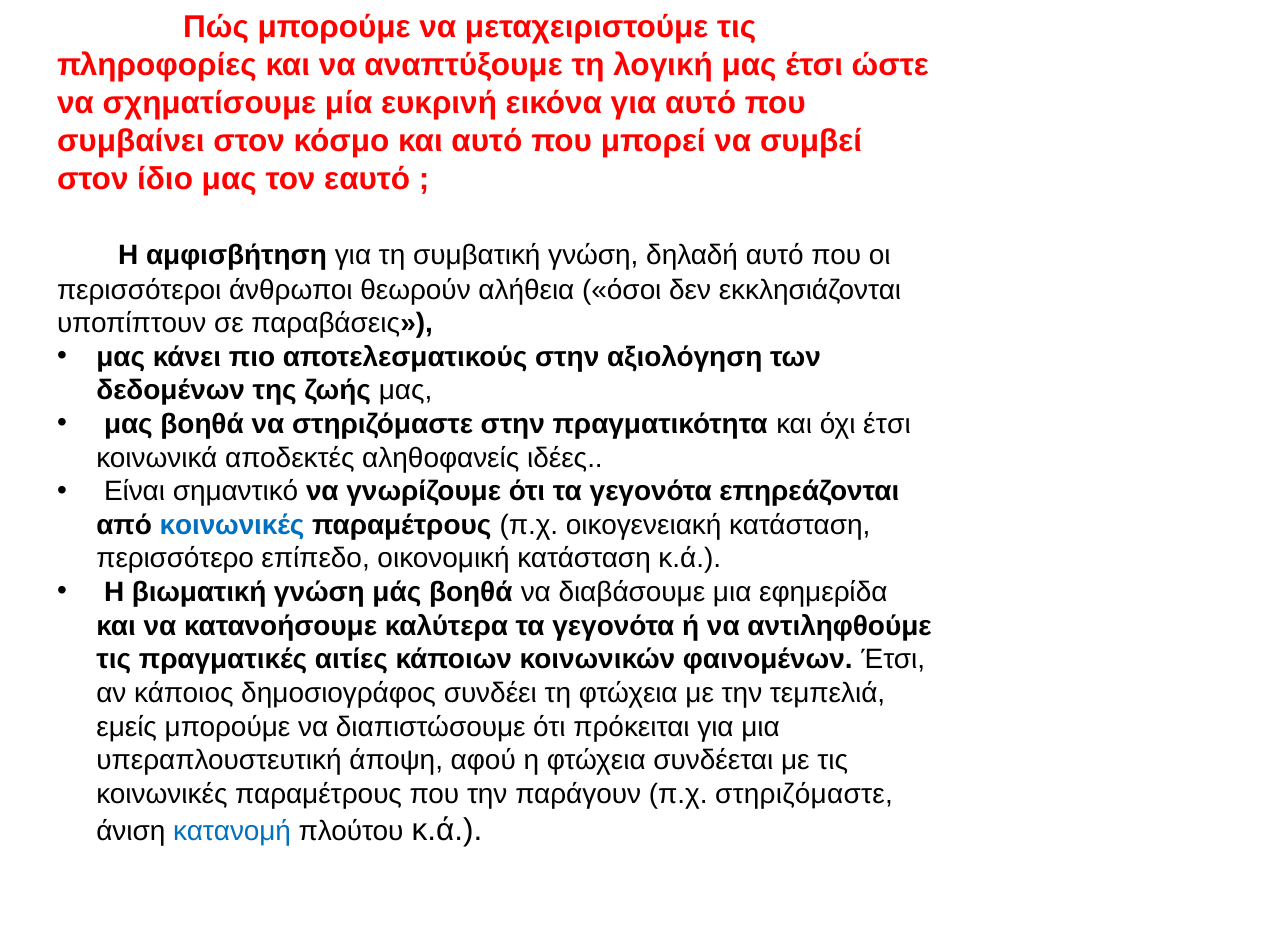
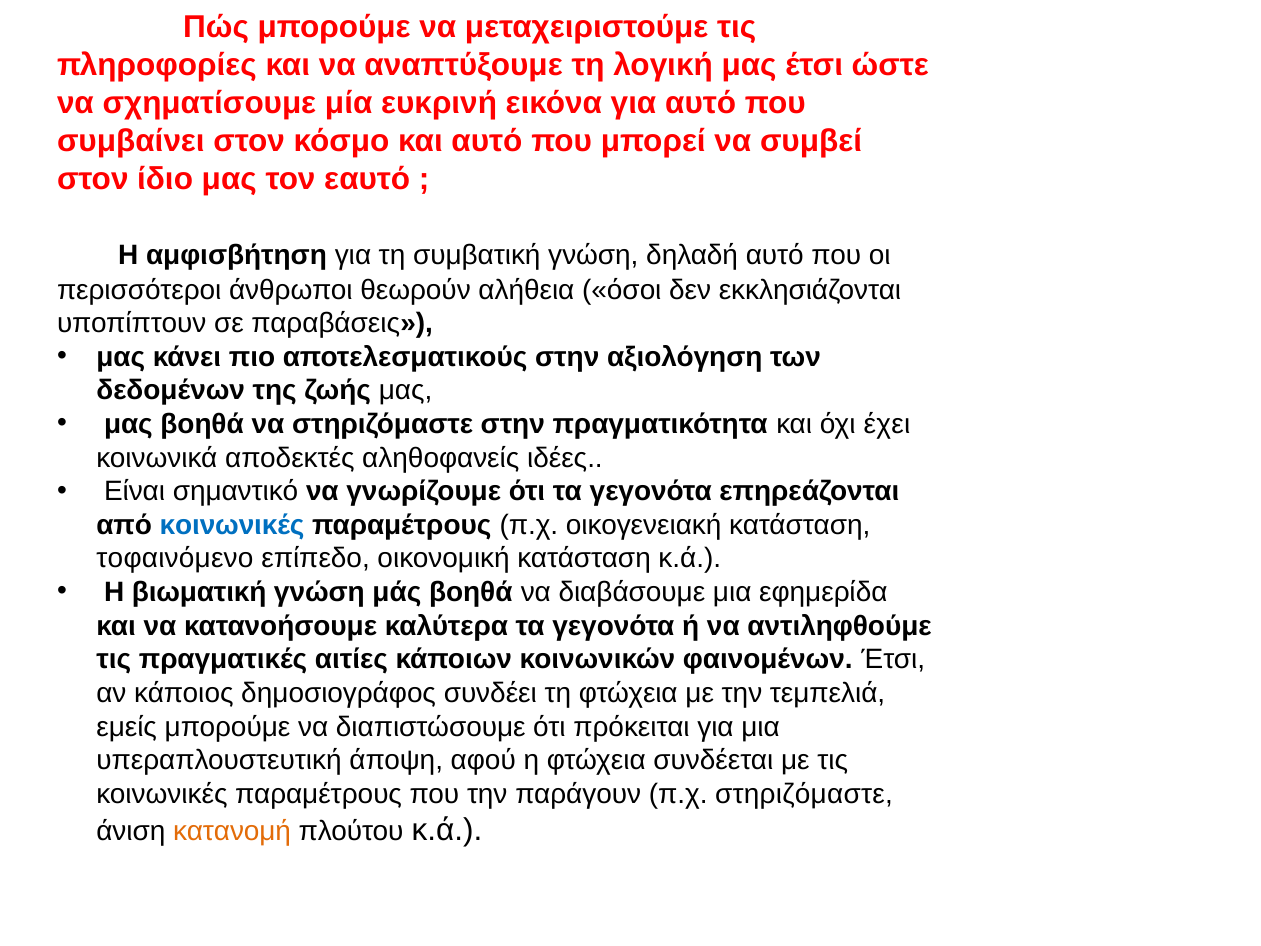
όχι έτσι: έτσι -> έχει (887, 424)
περισσότερο: περισσότερο -> τοφαινόμενο (175, 559)
κατανομή colour: blue -> orange (232, 831)
